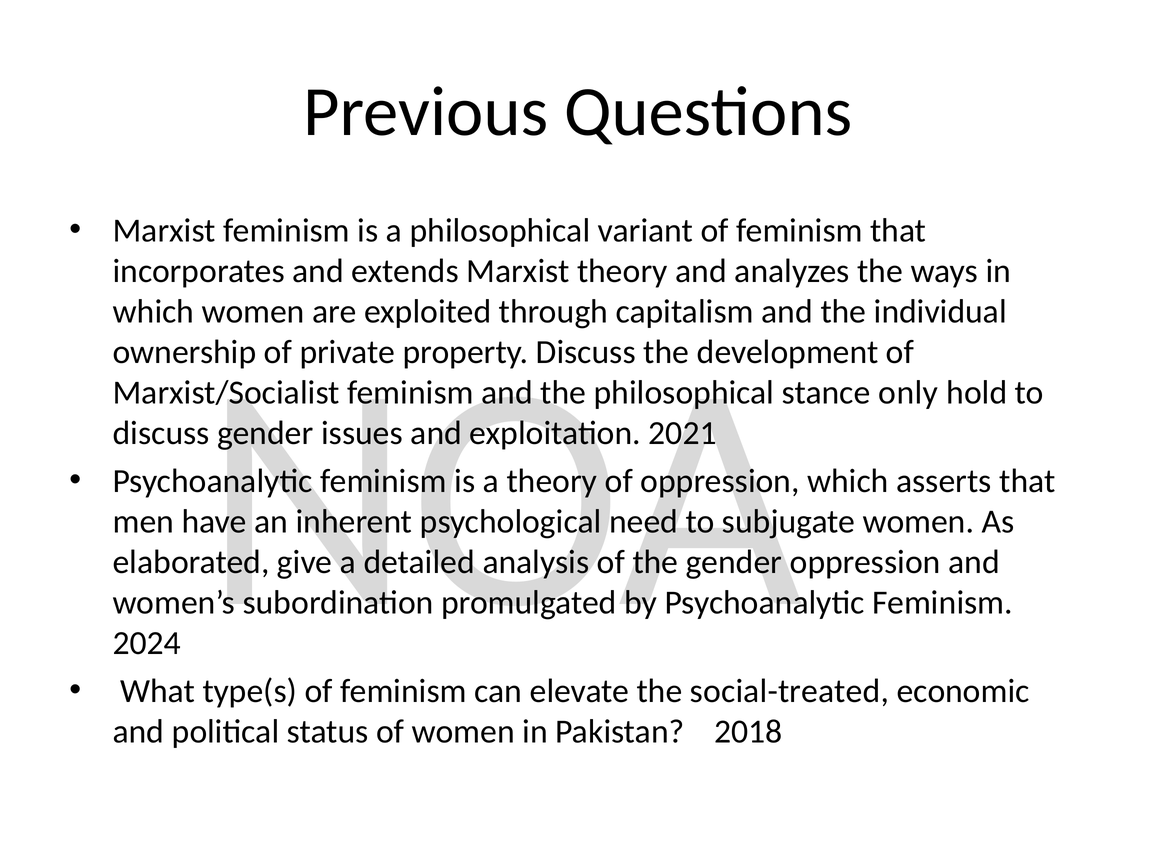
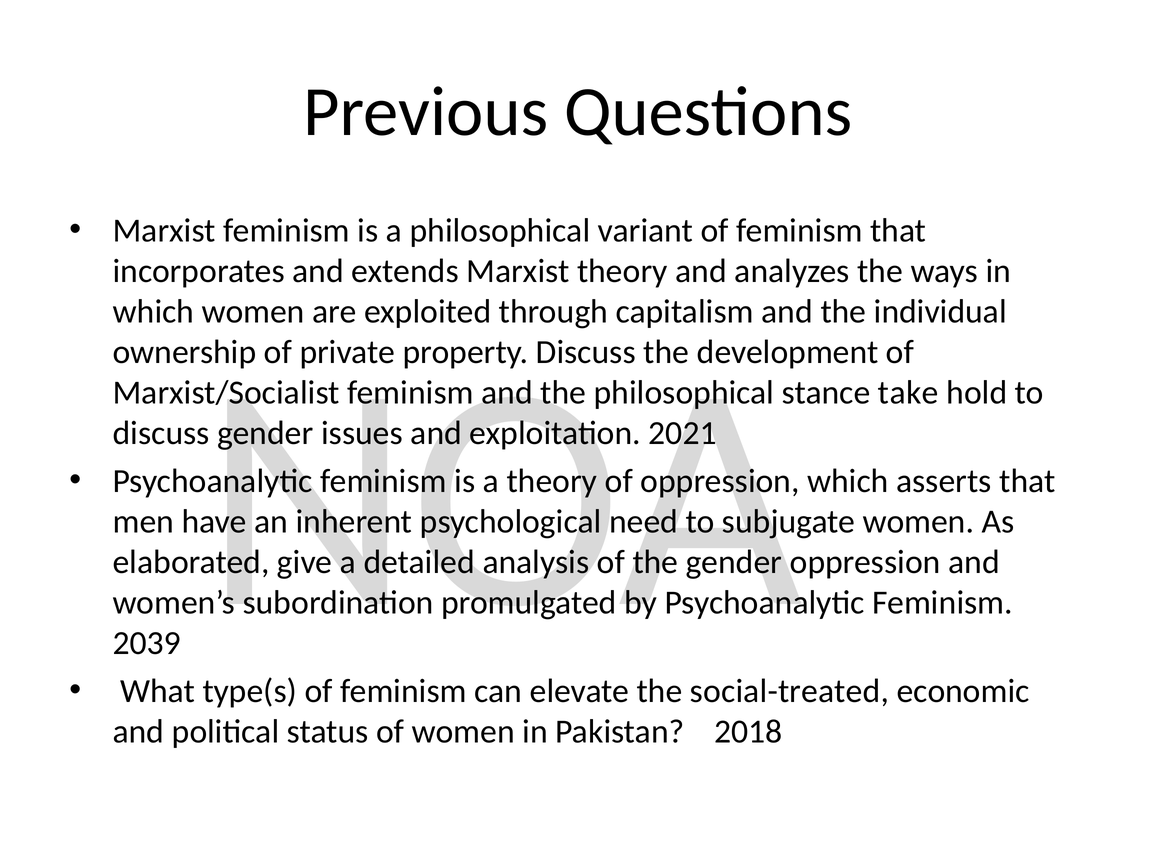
only: only -> take (908, 393)
2024: 2024 -> 2039 (147, 643)
